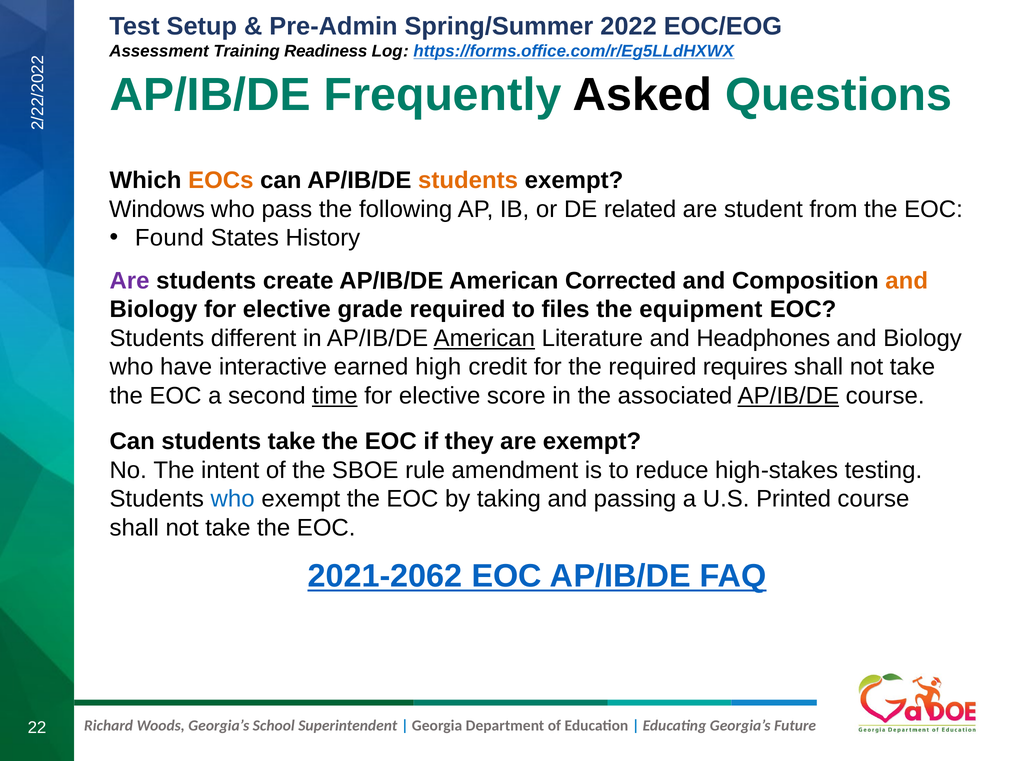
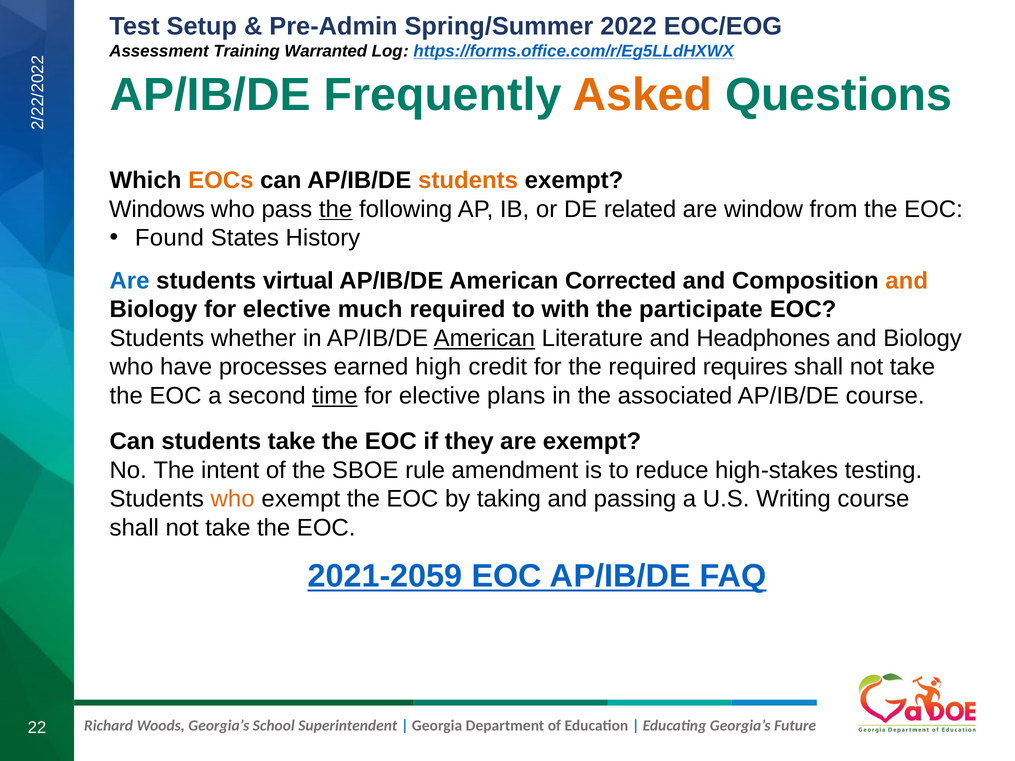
Readiness: Readiness -> Warranted (326, 51)
Asked colour: black -> orange (642, 95)
the underline: none -> present (336, 209)
student: student -> window (764, 209)
Are colour: purple -> blue (130, 281)
create: create -> virtual (298, 281)
grade: grade -> much (370, 310)
files: files -> with (566, 310)
equipment: equipment -> participate (701, 310)
different: different -> whether (254, 338)
interactive: interactive -> processes (273, 367)
score: score -> plans (516, 396)
AP/IB/DE underline: present -> none (788, 396)
who colour: blue -> orange (233, 499)
Printed: Printed -> Writing (793, 499)
2021-2062: 2021-2062 -> 2021-2059 (385, 576)
